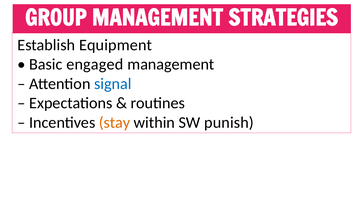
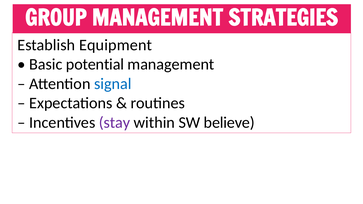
engaged: engaged -> potential (95, 64)
stay colour: orange -> purple (115, 123)
punish: punish -> believe (229, 123)
